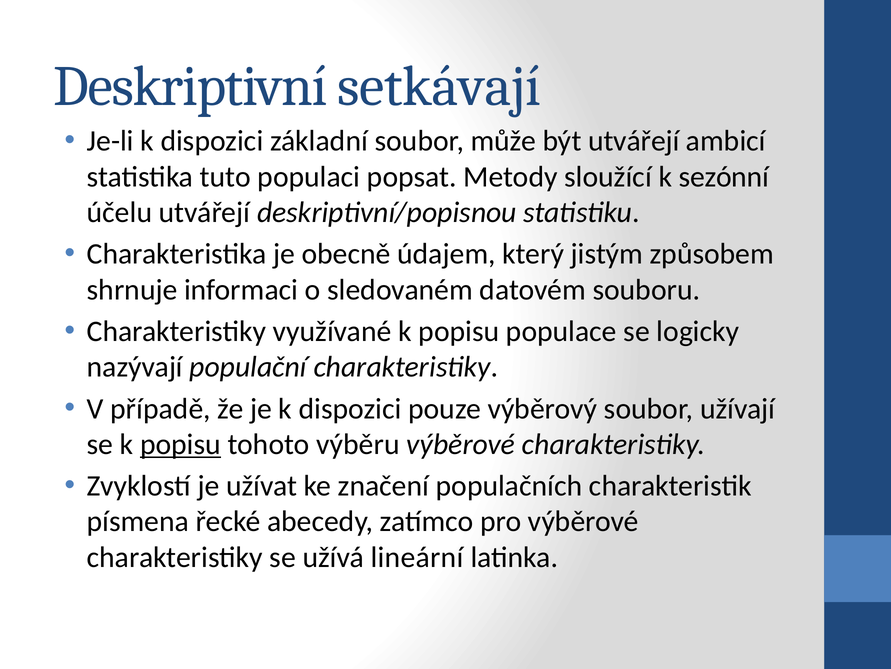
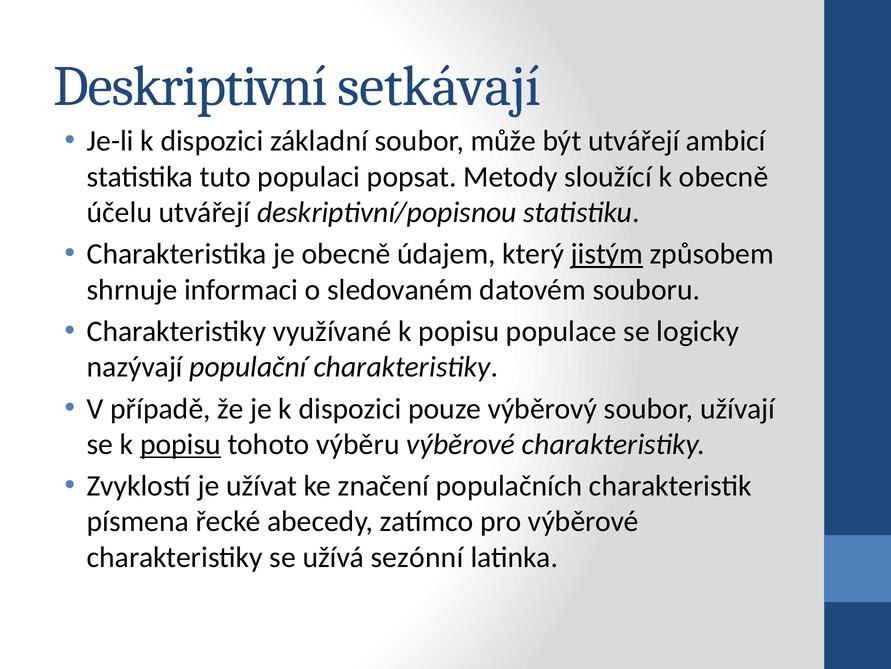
k sezónní: sezónní -> obecně (724, 177)
jistým underline: none -> present (607, 254)
lineární: lineární -> sezónní (417, 557)
